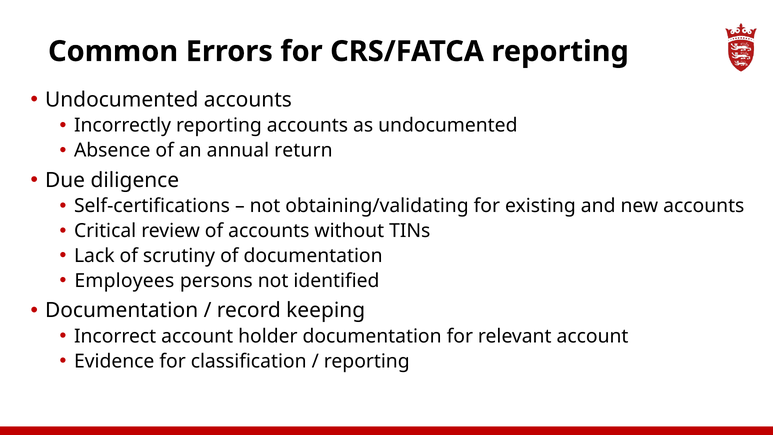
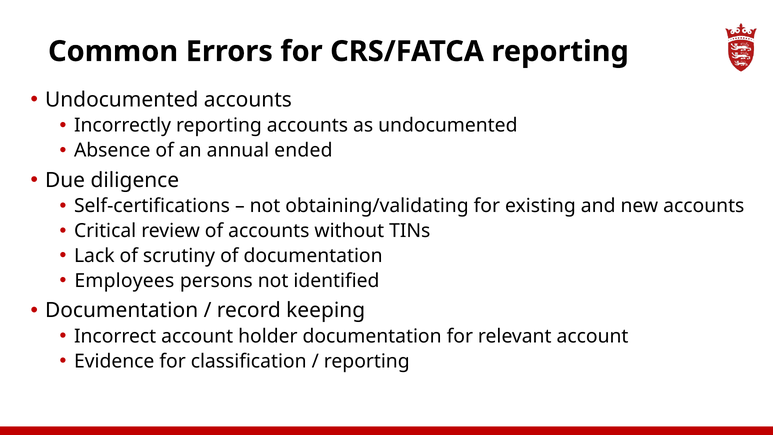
return: return -> ended (303, 150)
